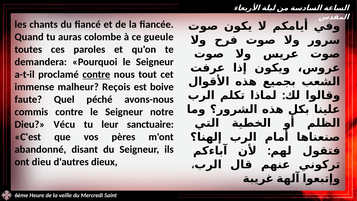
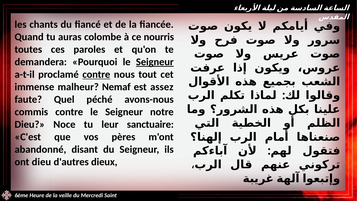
gueule: gueule -> nourris (159, 37)
Seigneur underline: none -> present (155, 62)
Reçois: Reçois -> Nemaf (116, 87)
boive: boive -> assez (162, 87)
Vécu: Vécu -> Noce (64, 124)
